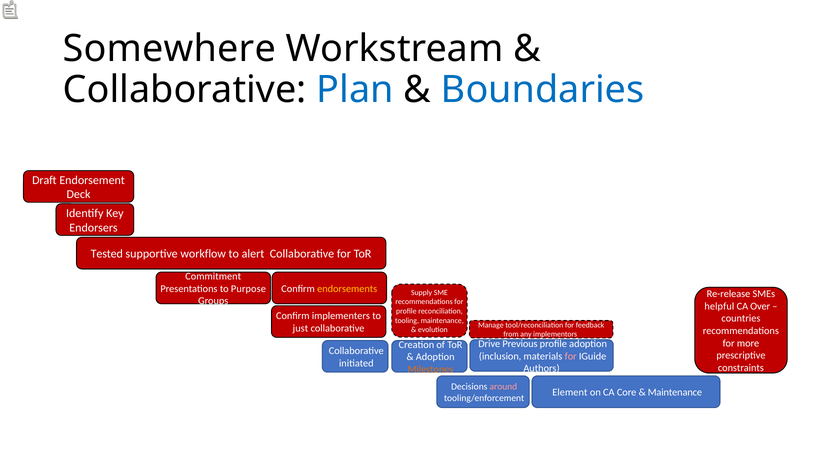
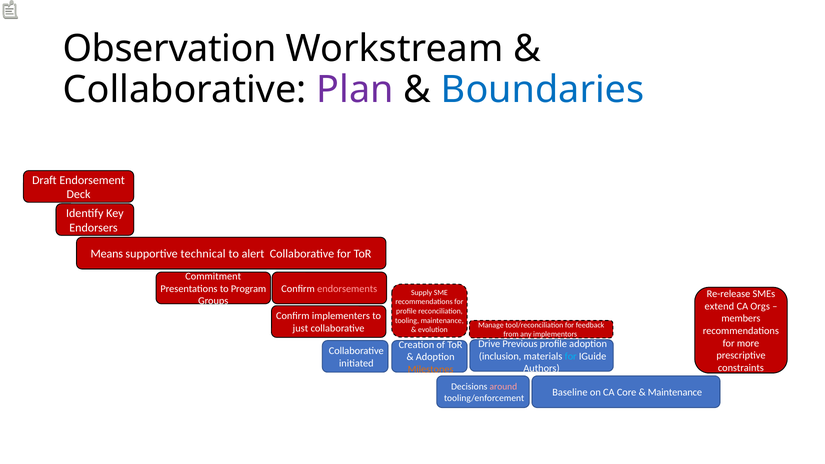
Somewhere: Somewhere -> Observation (170, 49)
Plan colour: blue -> purple (355, 90)
Tested: Tested -> Means (107, 254)
workflow: workflow -> technical (203, 254)
Purpose: Purpose -> Program (249, 289)
endorsements colour: yellow -> pink (347, 289)
helpful: helpful -> extend (719, 306)
Over: Over -> Orgs (760, 306)
countries: countries -> members (741, 319)
for colour: pink -> light blue (571, 356)
Element: Element -> Baseline (570, 392)
